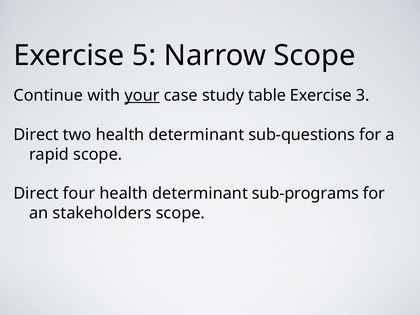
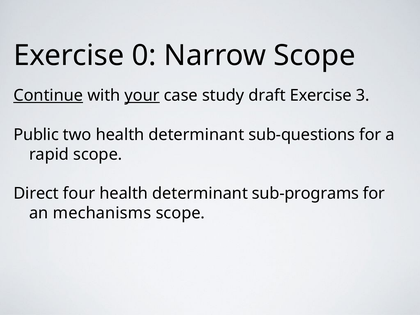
5: 5 -> 0 (144, 56)
Continue underline: none -> present (48, 96)
table: table -> draft (267, 96)
Direct: Direct -> Public (36, 135)
stakeholders: stakeholders -> mechanisms (102, 213)
